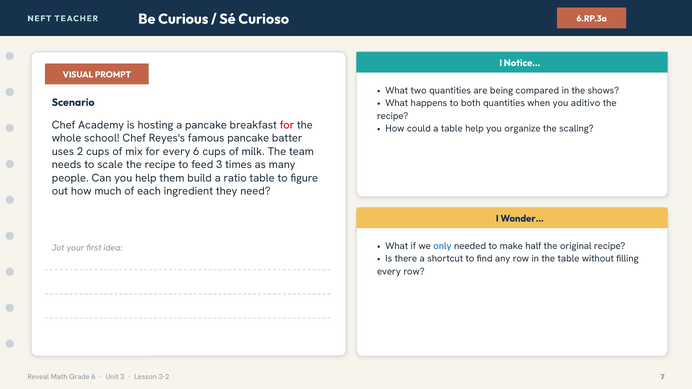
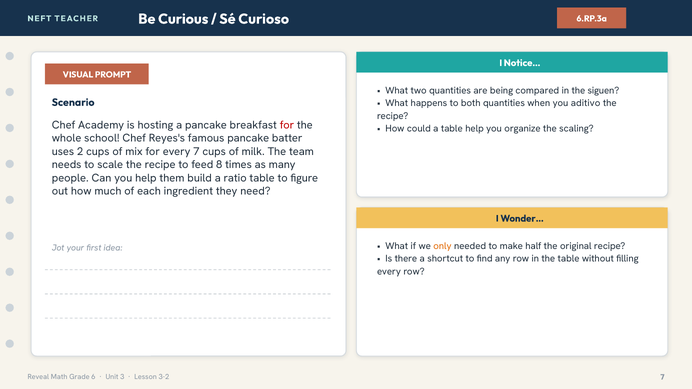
shows: shows -> siguen (603, 91)
every 6: 6 -> 7 (196, 152)
feed 3: 3 -> 8 (219, 165)
only colour: blue -> orange (442, 246)
